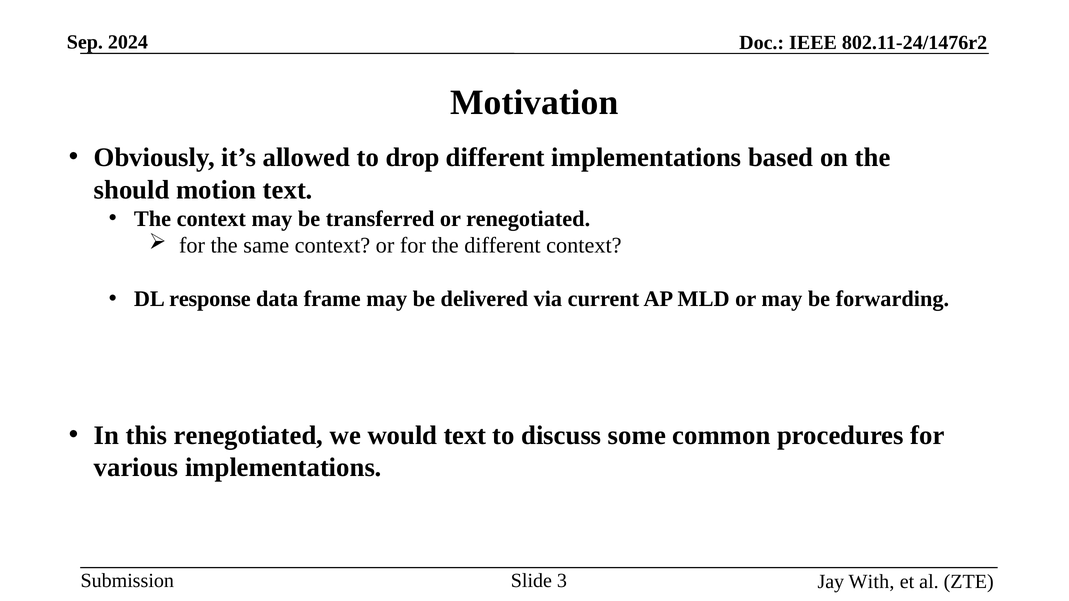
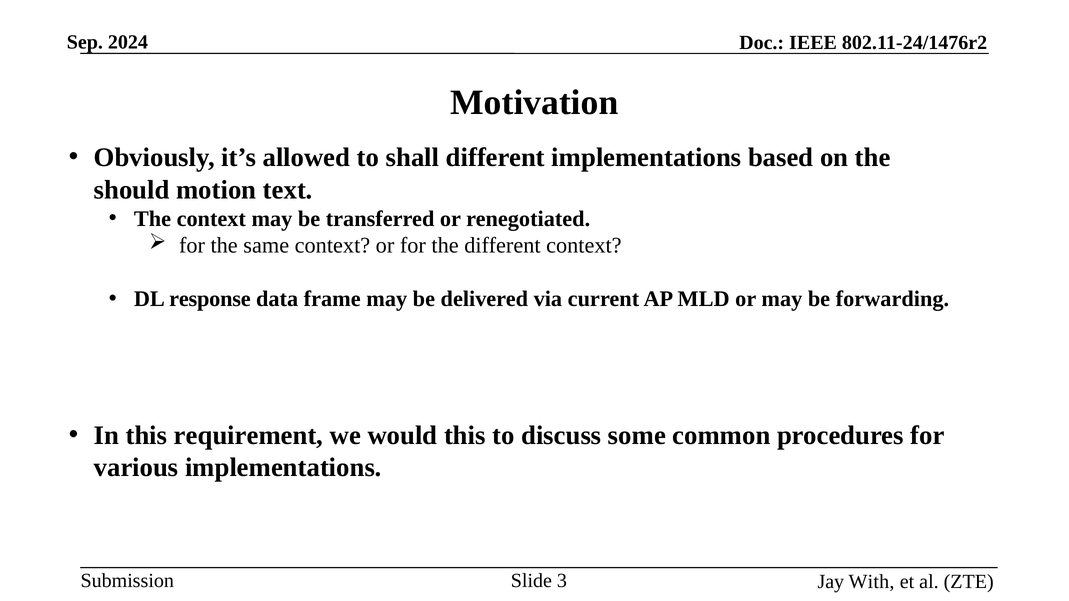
drop: drop -> shall (413, 158)
this renegotiated: renegotiated -> requirement (249, 436)
would text: text -> this (465, 436)
